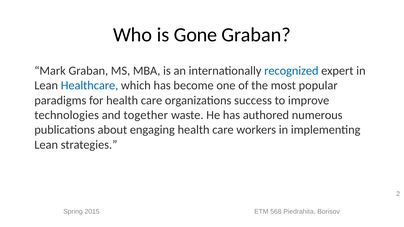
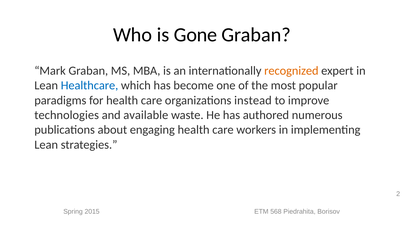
recognized colour: blue -> orange (291, 71)
success: success -> instead (253, 100)
together: together -> available (146, 115)
